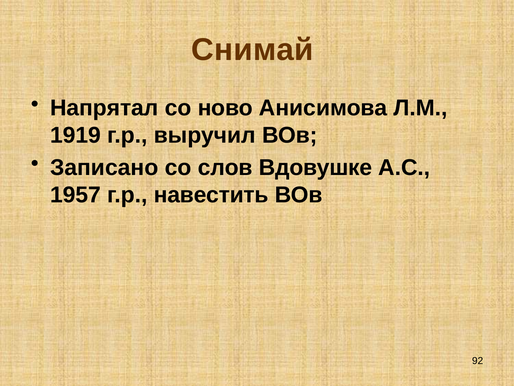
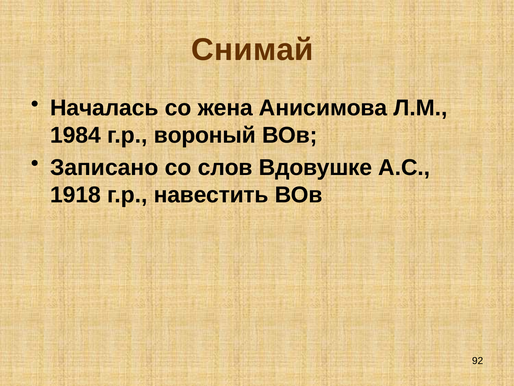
Напрятал: Напрятал -> Началась (104, 108)
ново: ново -> жена (225, 108)
1919: 1919 -> 1984 (76, 135)
выручил: выручил -> вороный (205, 135)
1957: 1957 -> 1918 (76, 195)
